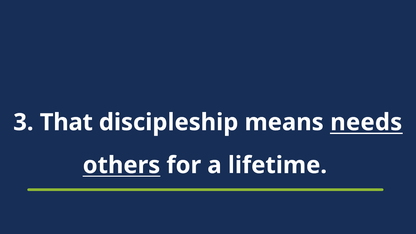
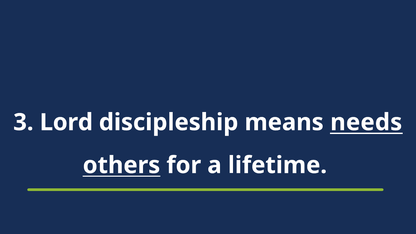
That: That -> Lord (66, 122)
